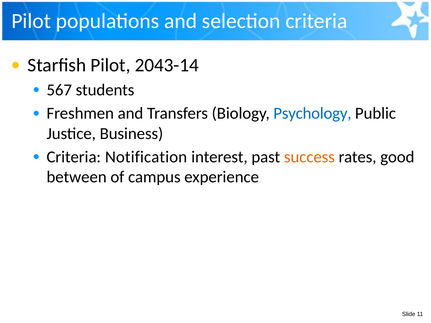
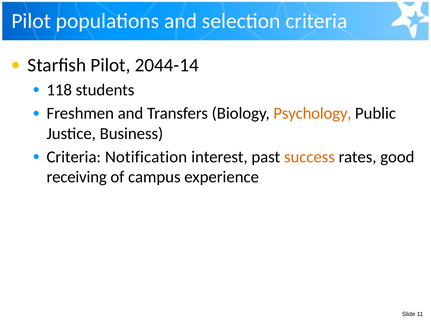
2043-14: 2043-14 -> 2044-14 (167, 65)
567: 567 -> 118 (59, 90)
Psychology colour: blue -> orange (312, 114)
between: between -> receiving (77, 177)
